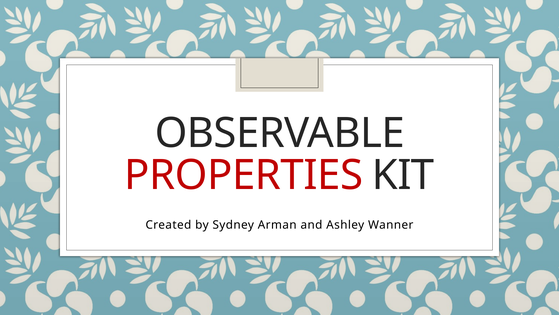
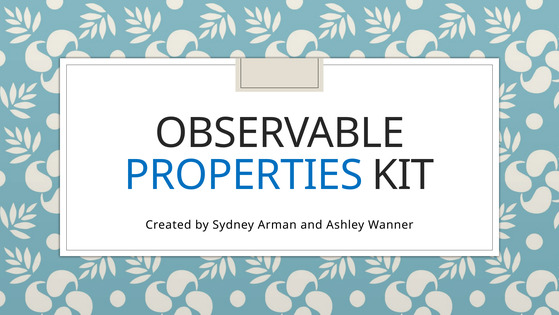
PROPERTIES colour: red -> blue (244, 175)
